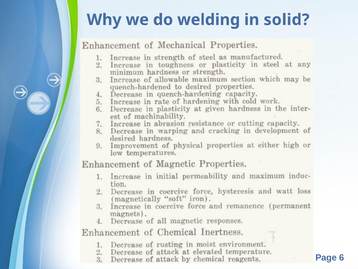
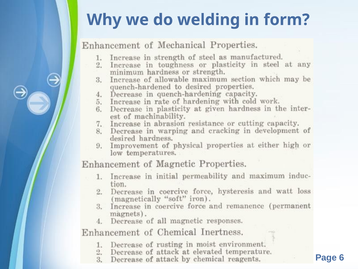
solid: solid -> form (287, 20)
